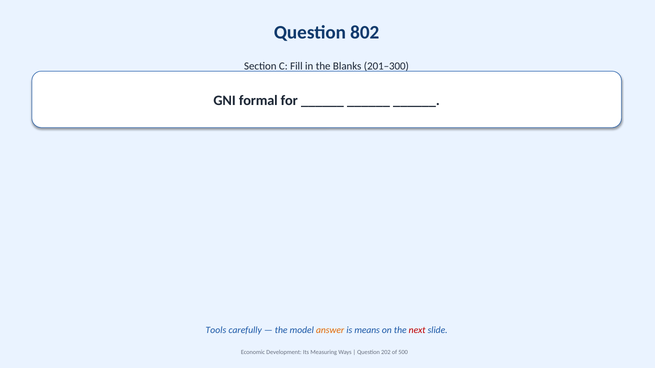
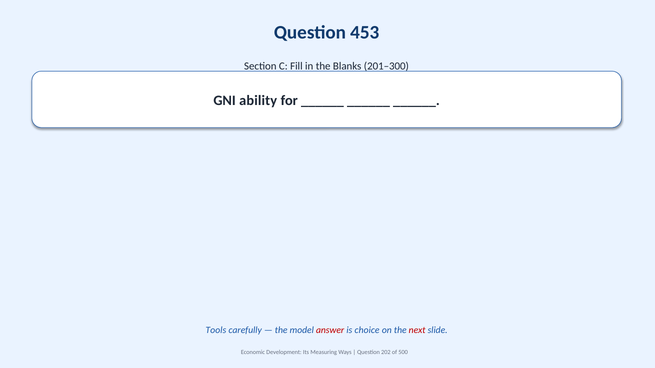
802: 802 -> 453 (365, 32)
formal: formal -> ability (258, 100)
answer colour: orange -> red (330, 331)
means: means -> choice (367, 331)
